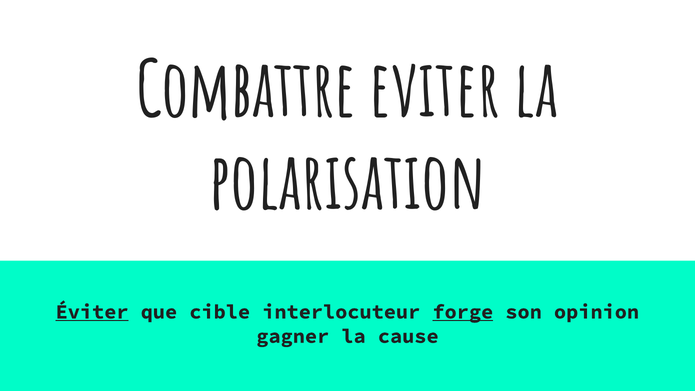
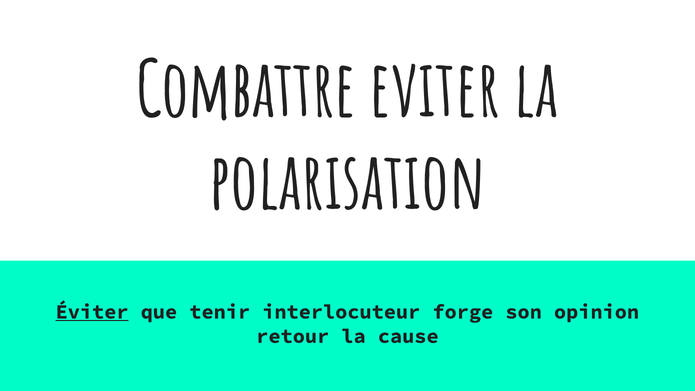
cible: cible -> tenir (220, 312)
forge underline: present -> none (463, 312)
gagner: gagner -> retour (293, 336)
